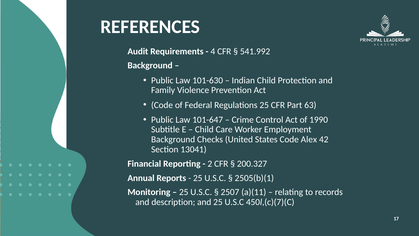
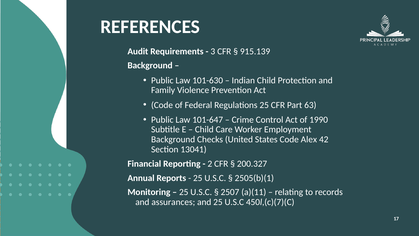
4: 4 -> 3 (213, 51)
541.992: 541.992 -> 915.139 (255, 51)
description: description -> assurances (173, 202)
